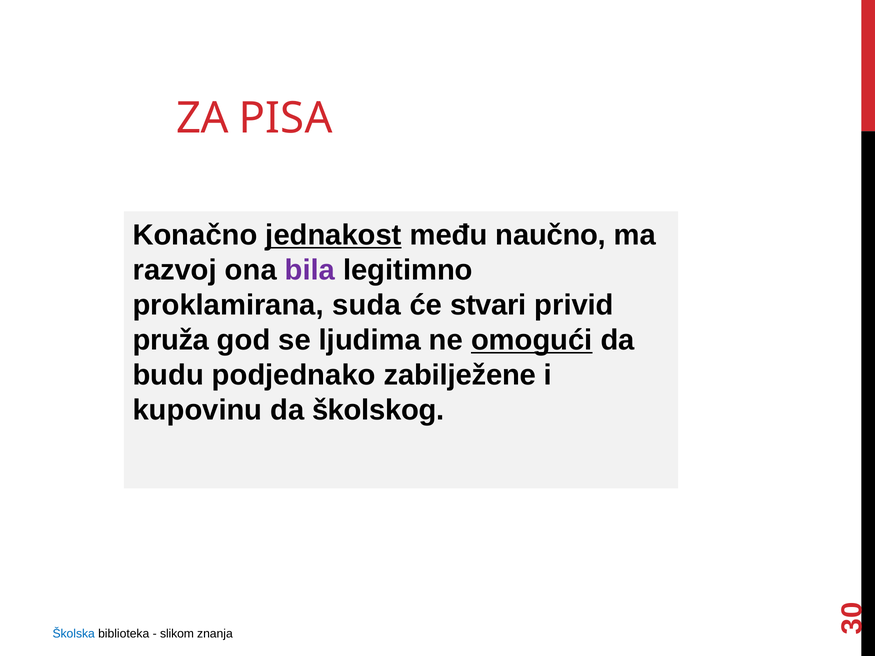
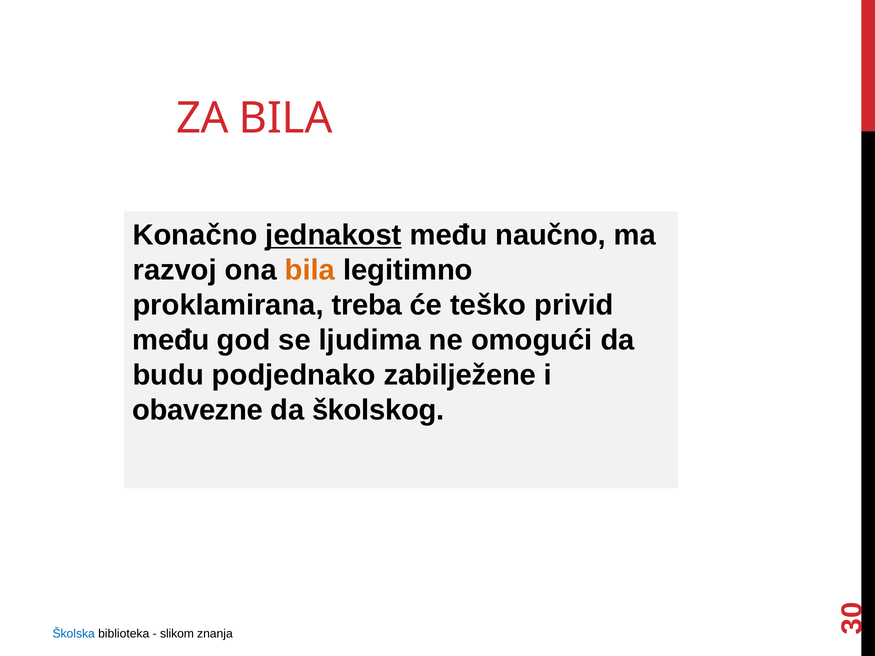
ZA PISA: PISA -> BILA (286, 118)
bila colour: purple -> orange (310, 270)
suda: suda -> treba (367, 305)
stvari: stvari -> teško (488, 305)
pruža: pruža -> među (171, 340)
omogući underline: present -> none (532, 340)
kupovinu: kupovinu -> obavezne (198, 410)
